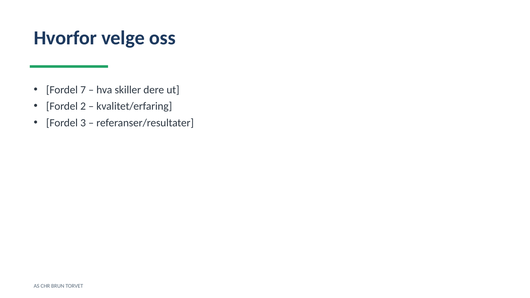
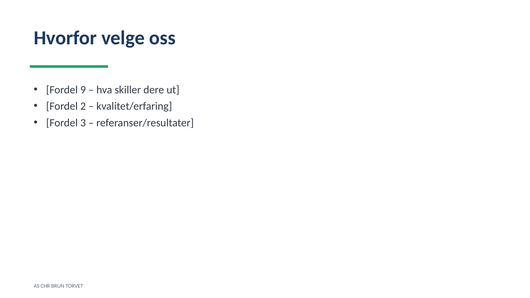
7: 7 -> 9 (83, 90)
